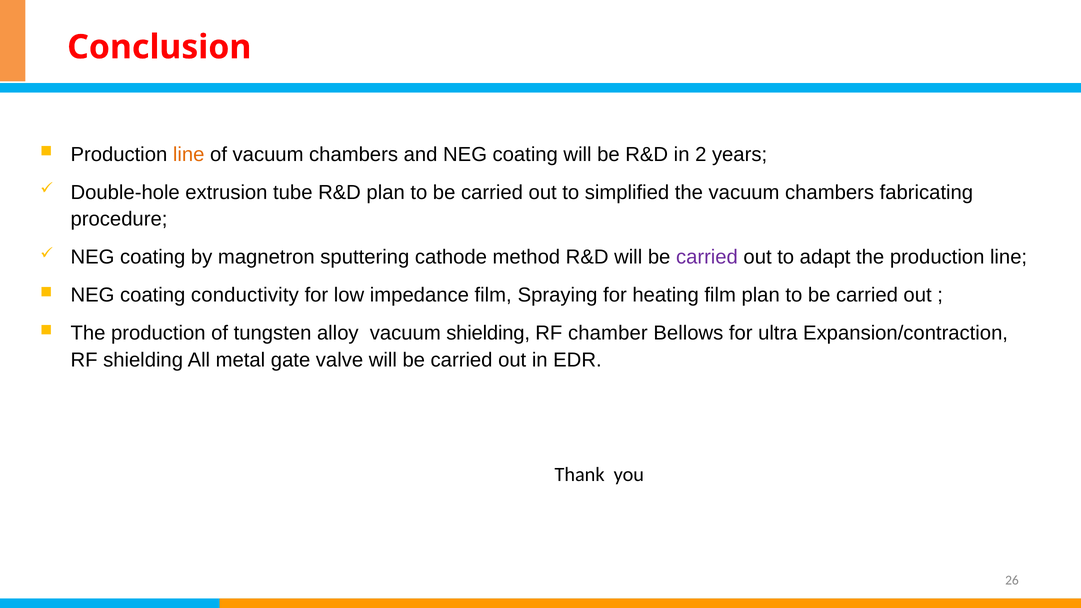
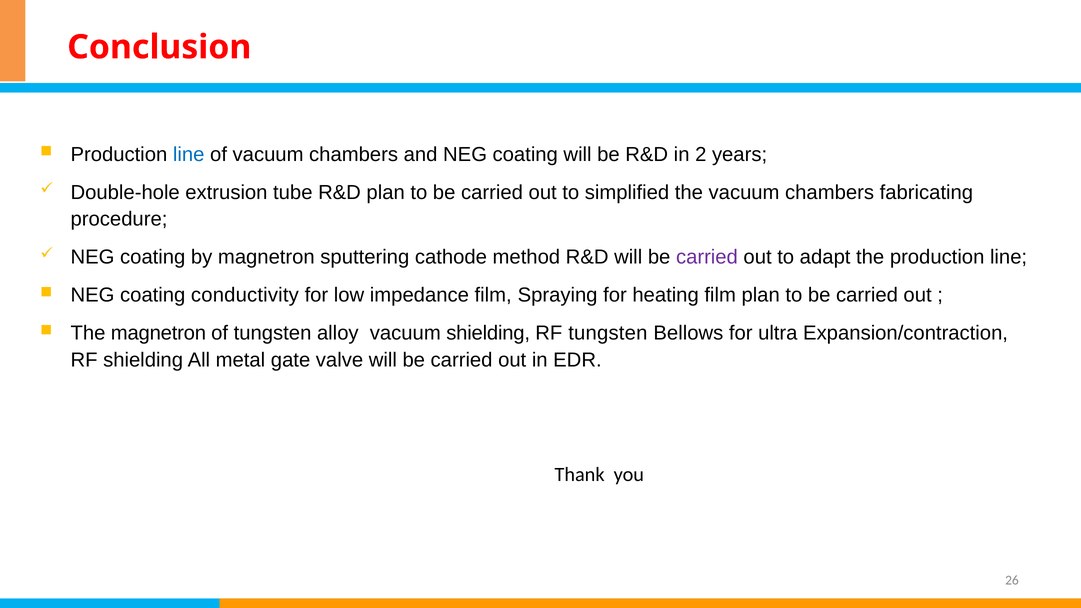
line colour: orange -> blue (189, 154)
production: production -> magnetron (158, 333)
RF chamber: chamber -> tungsten (608, 333)
